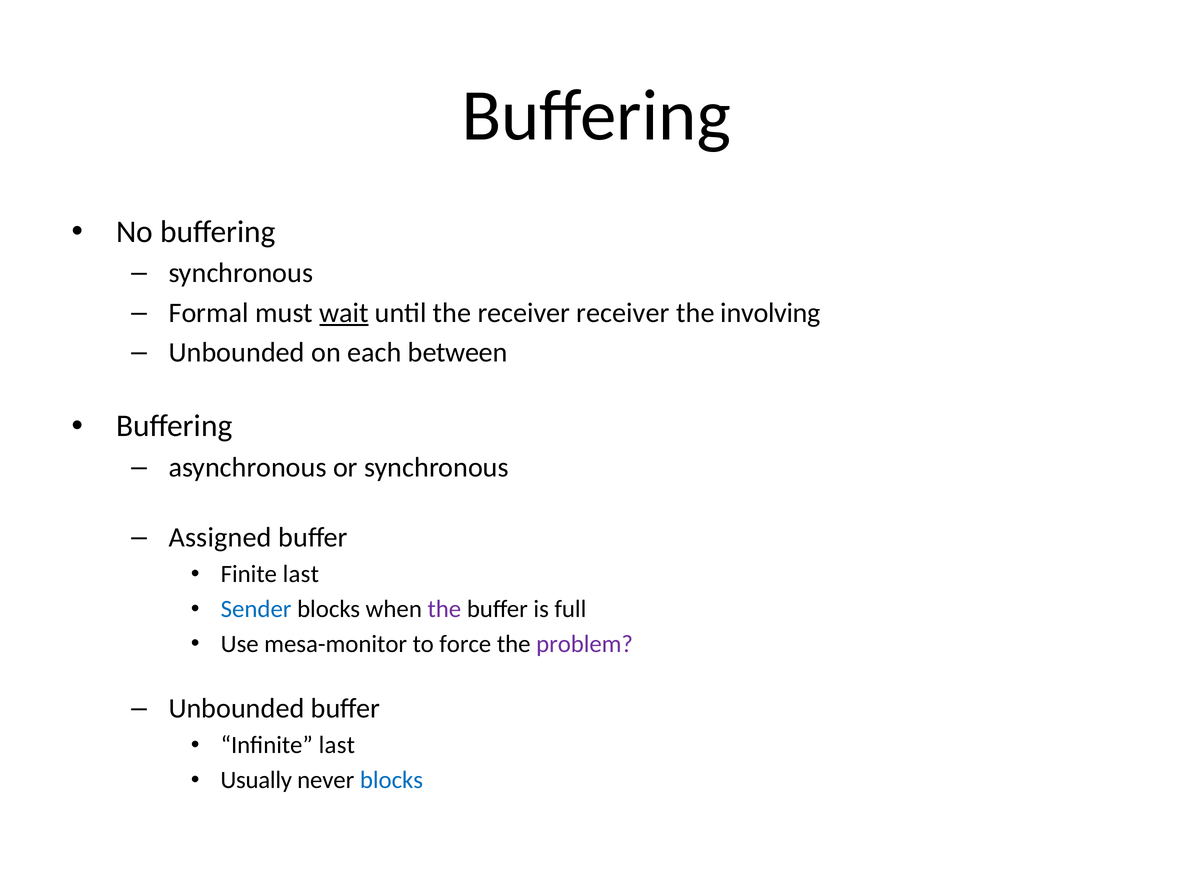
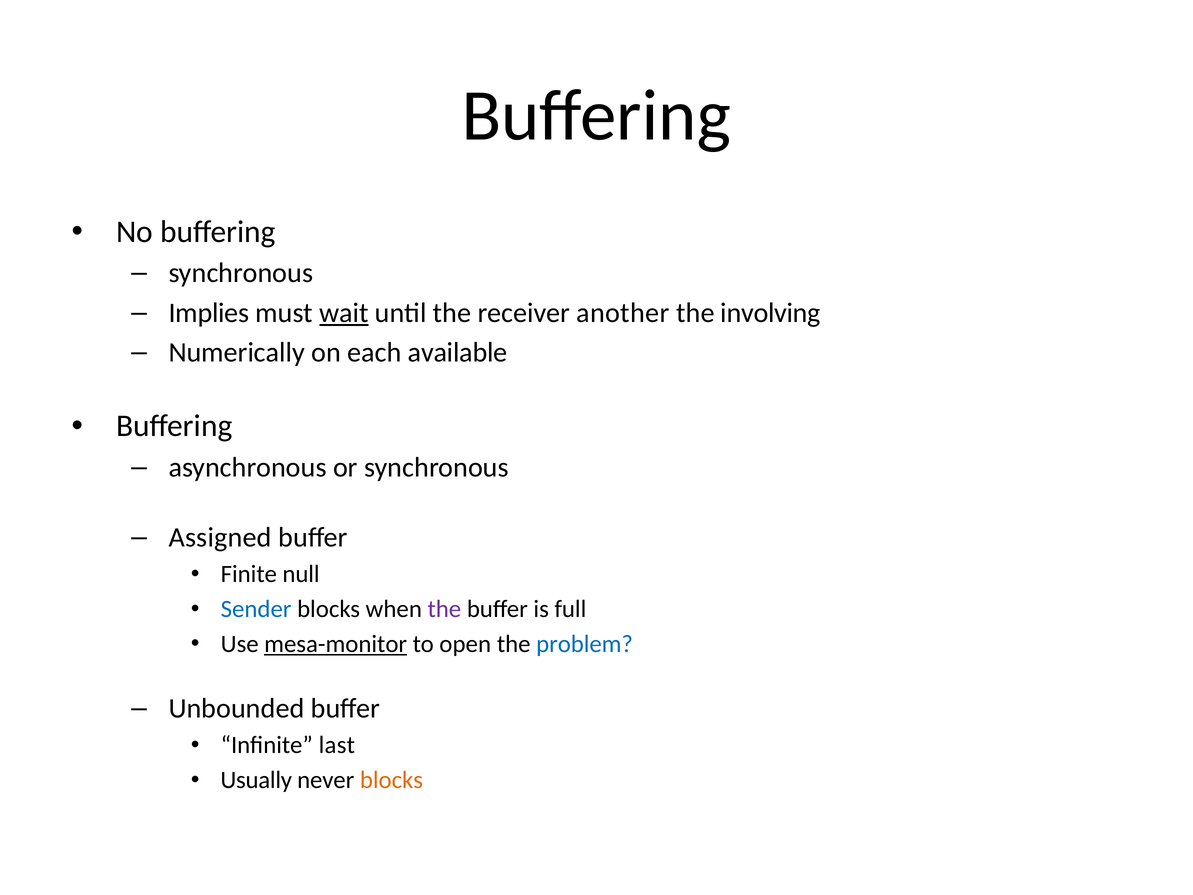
Formal: Formal -> Implies (209, 313)
receiver receiver: receiver -> another (623, 313)
Unbounded: Unbounded -> Numerically (237, 353)
between: between -> available (458, 353)
Finite last: last -> null (301, 574)
mesa-monitor underline: none -> present (336, 644)
force: force -> open (465, 644)
problem colour: purple -> blue (585, 644)
blocks colour: blue -> orange (392, 780)
